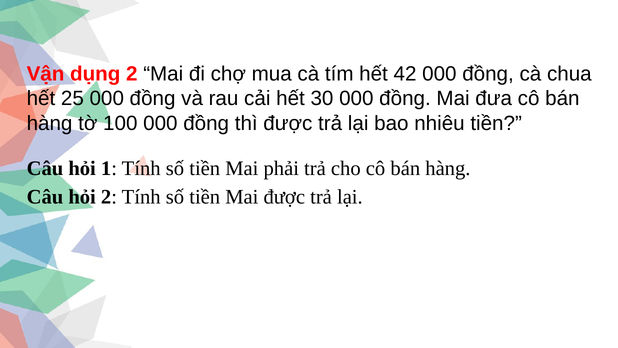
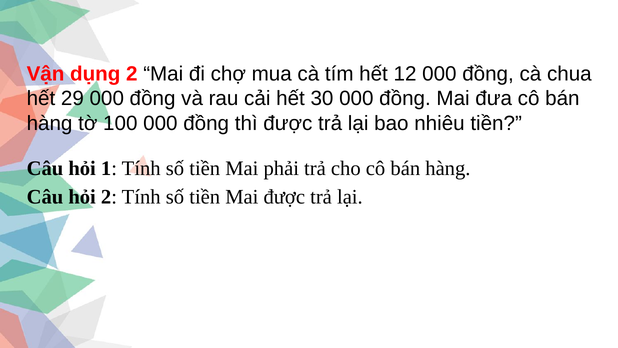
42: 42 -> 12 (405, 74)
25: 25 -> 29 (72, 99)
